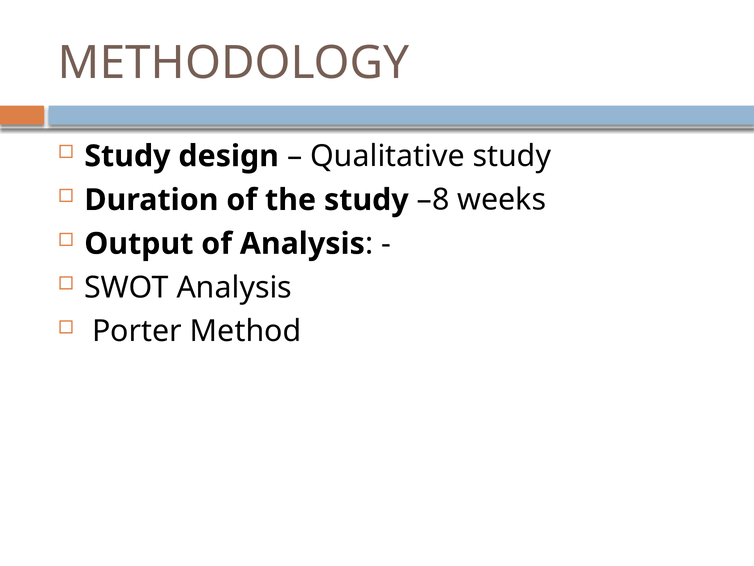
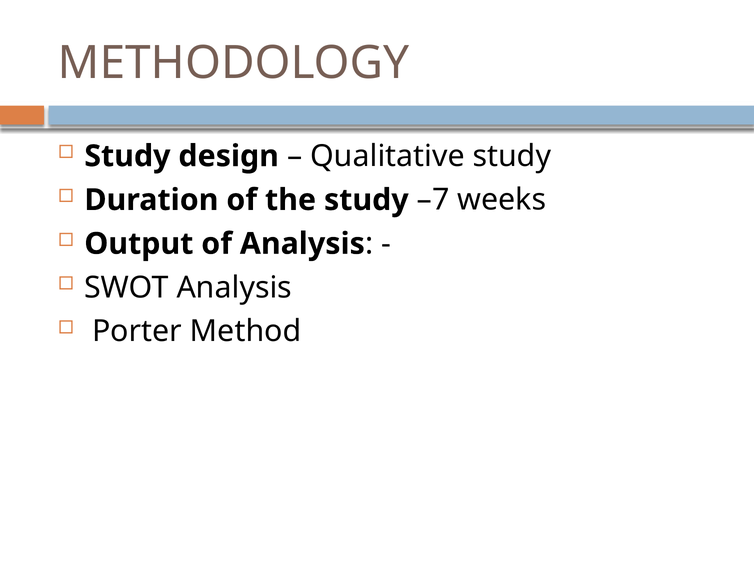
–8: –8 -> –7 (433, 200)
